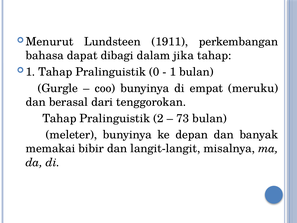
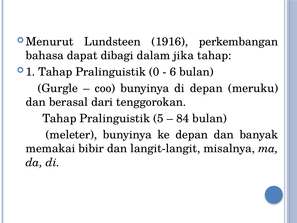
1911: 1911 -> 1916 (170, 42)
1: 1 -> 6 (173, 72)
di empat: empat -> depan (206, 88)
2: 2 -> 5 (158, 118)
73: 73 -> 84 (183, 118)
